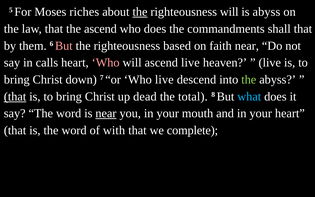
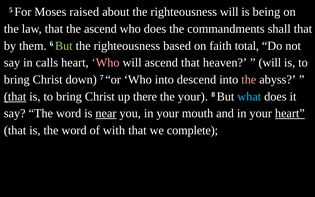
riches: riches -> raised (84, 12)
the underline: present -> none (140, 12)
is abyss: abyss -> being (266, 12)
But colour: pink -> light green (64, 46)
faith near: near -> total (247, 46)
ascend live: live -> that (190, 63)
live: live -> will (270, 63)
Who live: live -> into (164, 80)
the colour: light green -> pink (249, 80)
dead: dead -> there (145, 96)
the total: total -> your (193, 96)
heart underline: none -> present (290, 113)
